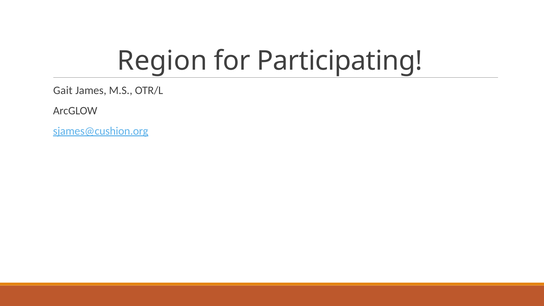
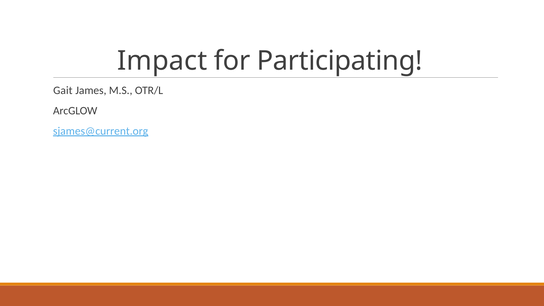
Region: Region -> Impact (162, 61)
sjames@cushion.org: sjames@cushion.org -> sjames@current.org (101, 131)
